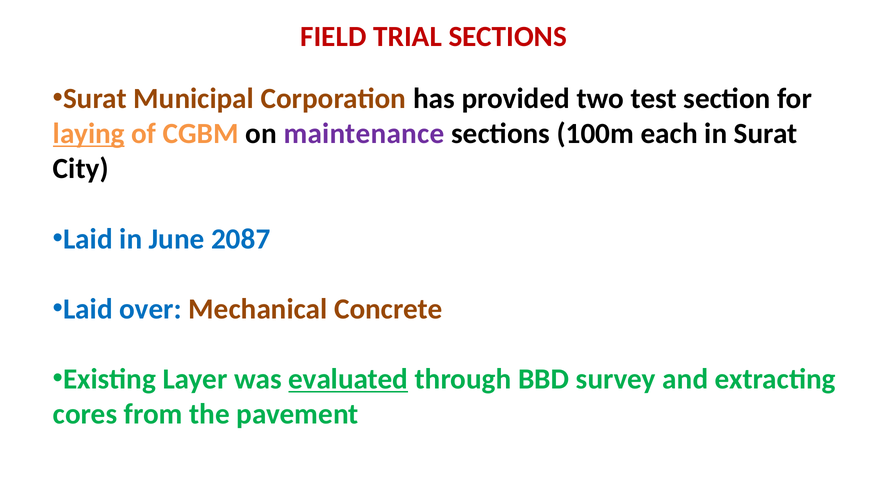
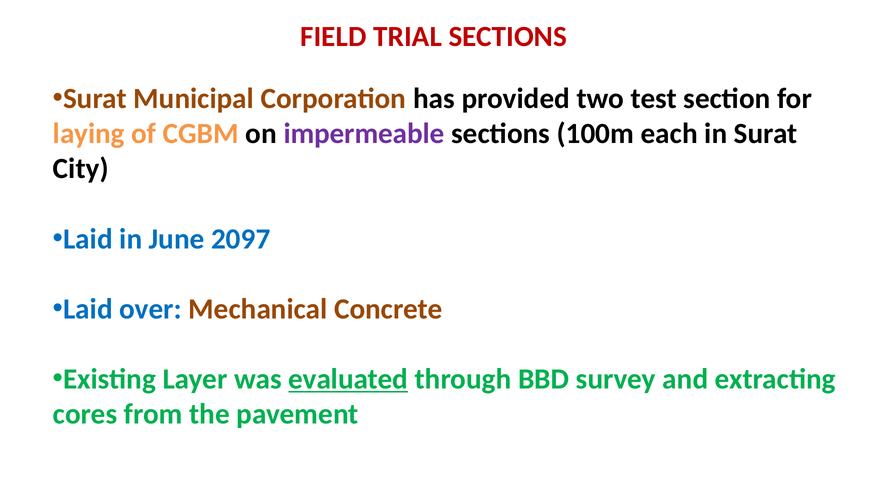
laying underline: present -> none (89, 134)
maintenance: maintenance -> impermeable (364, 134)
2087: 2087 -> 2097 (241, 239)
